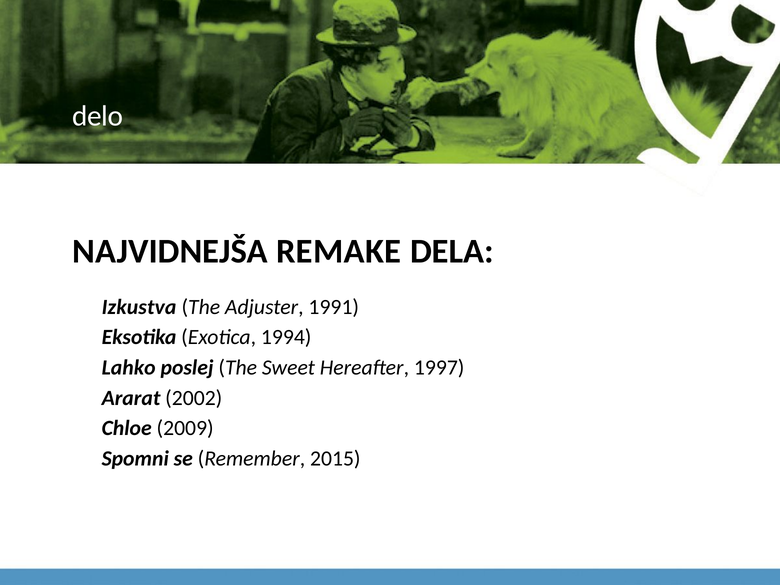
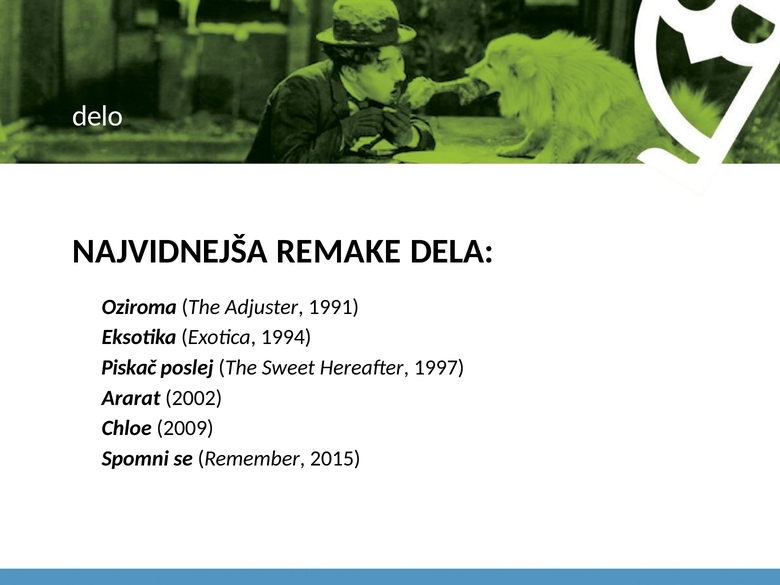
Izkustva: Izkustva -> Oziroma (139, 307)
Lahko: Lahko -> Piskač (129, 368)
